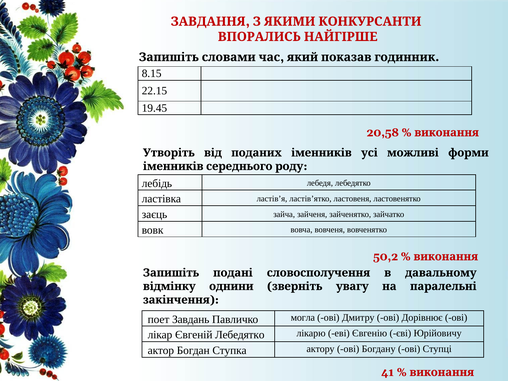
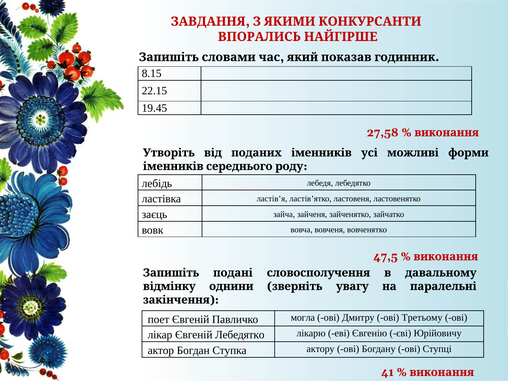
20,58: 20,58 -> 27,58 (383, 133)
50,2: 50,2 -> 47,5 (385, 257)
поет Завдань: Завдань -> Євгеній (191, 319)
Дорівнює: Дорівнює -> Третьому (422, 318)
